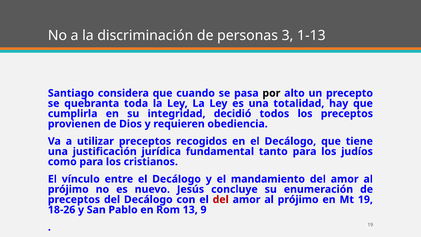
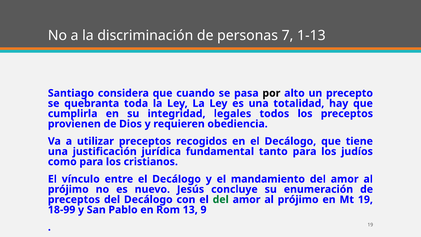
3: 3 -> 7 (288, 35)
decidió: decidió -> legales (233, 114)
del colour: red -> green (221, 199)
18-26: 18-26 -> 18-99 (62, 210)
